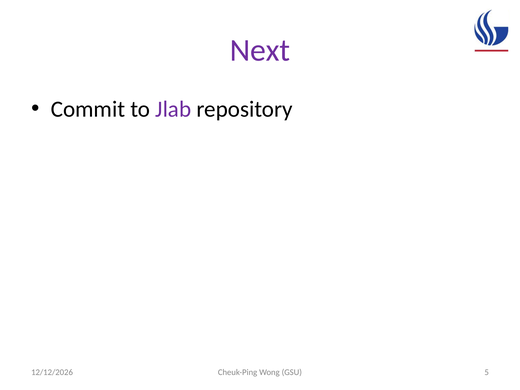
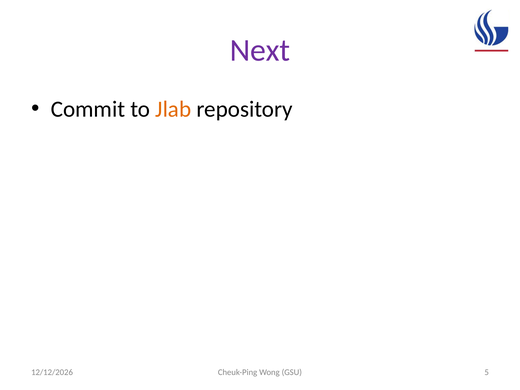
Jlab colour: purple -> orange (173, 109)
